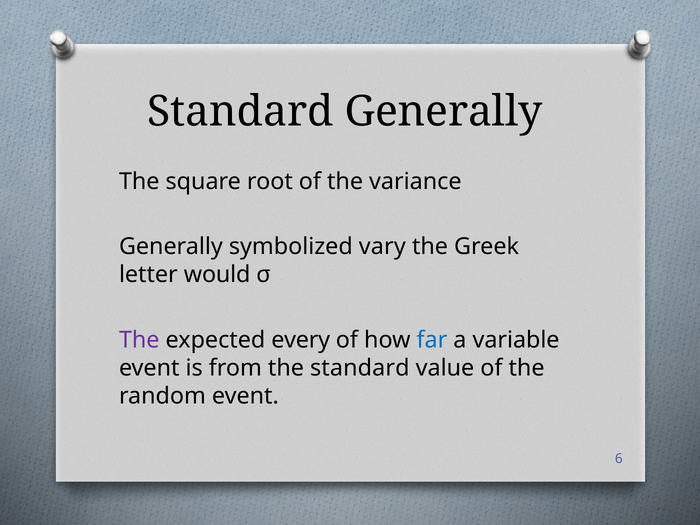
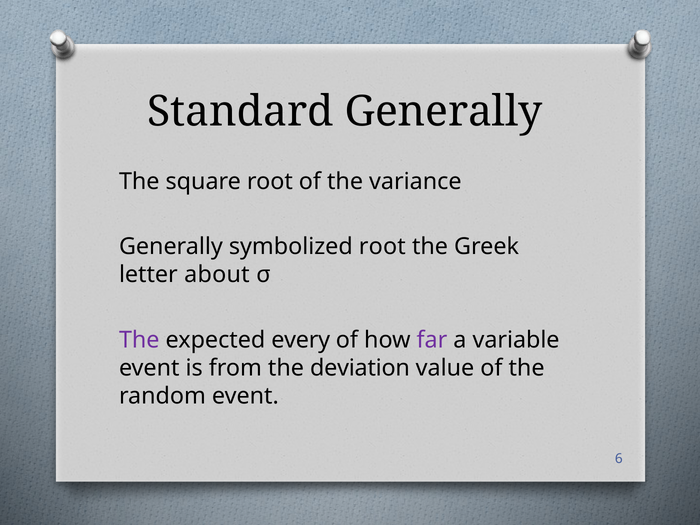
symbolized vary: vary -> root (382, 247)
would: would -> about (217, 275)
far colour: blue -> purple (432, 340)
the standard: standard -> deviation (360, 368)
